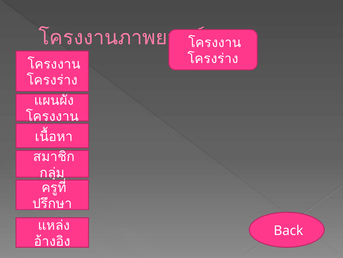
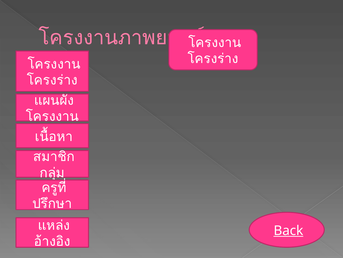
Back underline: none -> present (288, 230)
